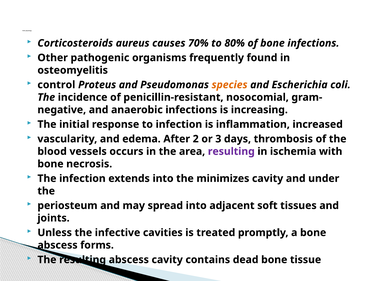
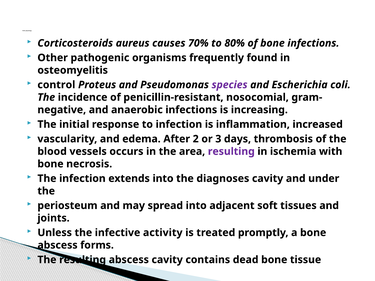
species colour: orange -> purple (230, 85)
minimizes: minimizes -> diagnoses (223, 179)
cavities: cavities -> activity (163, 233)
